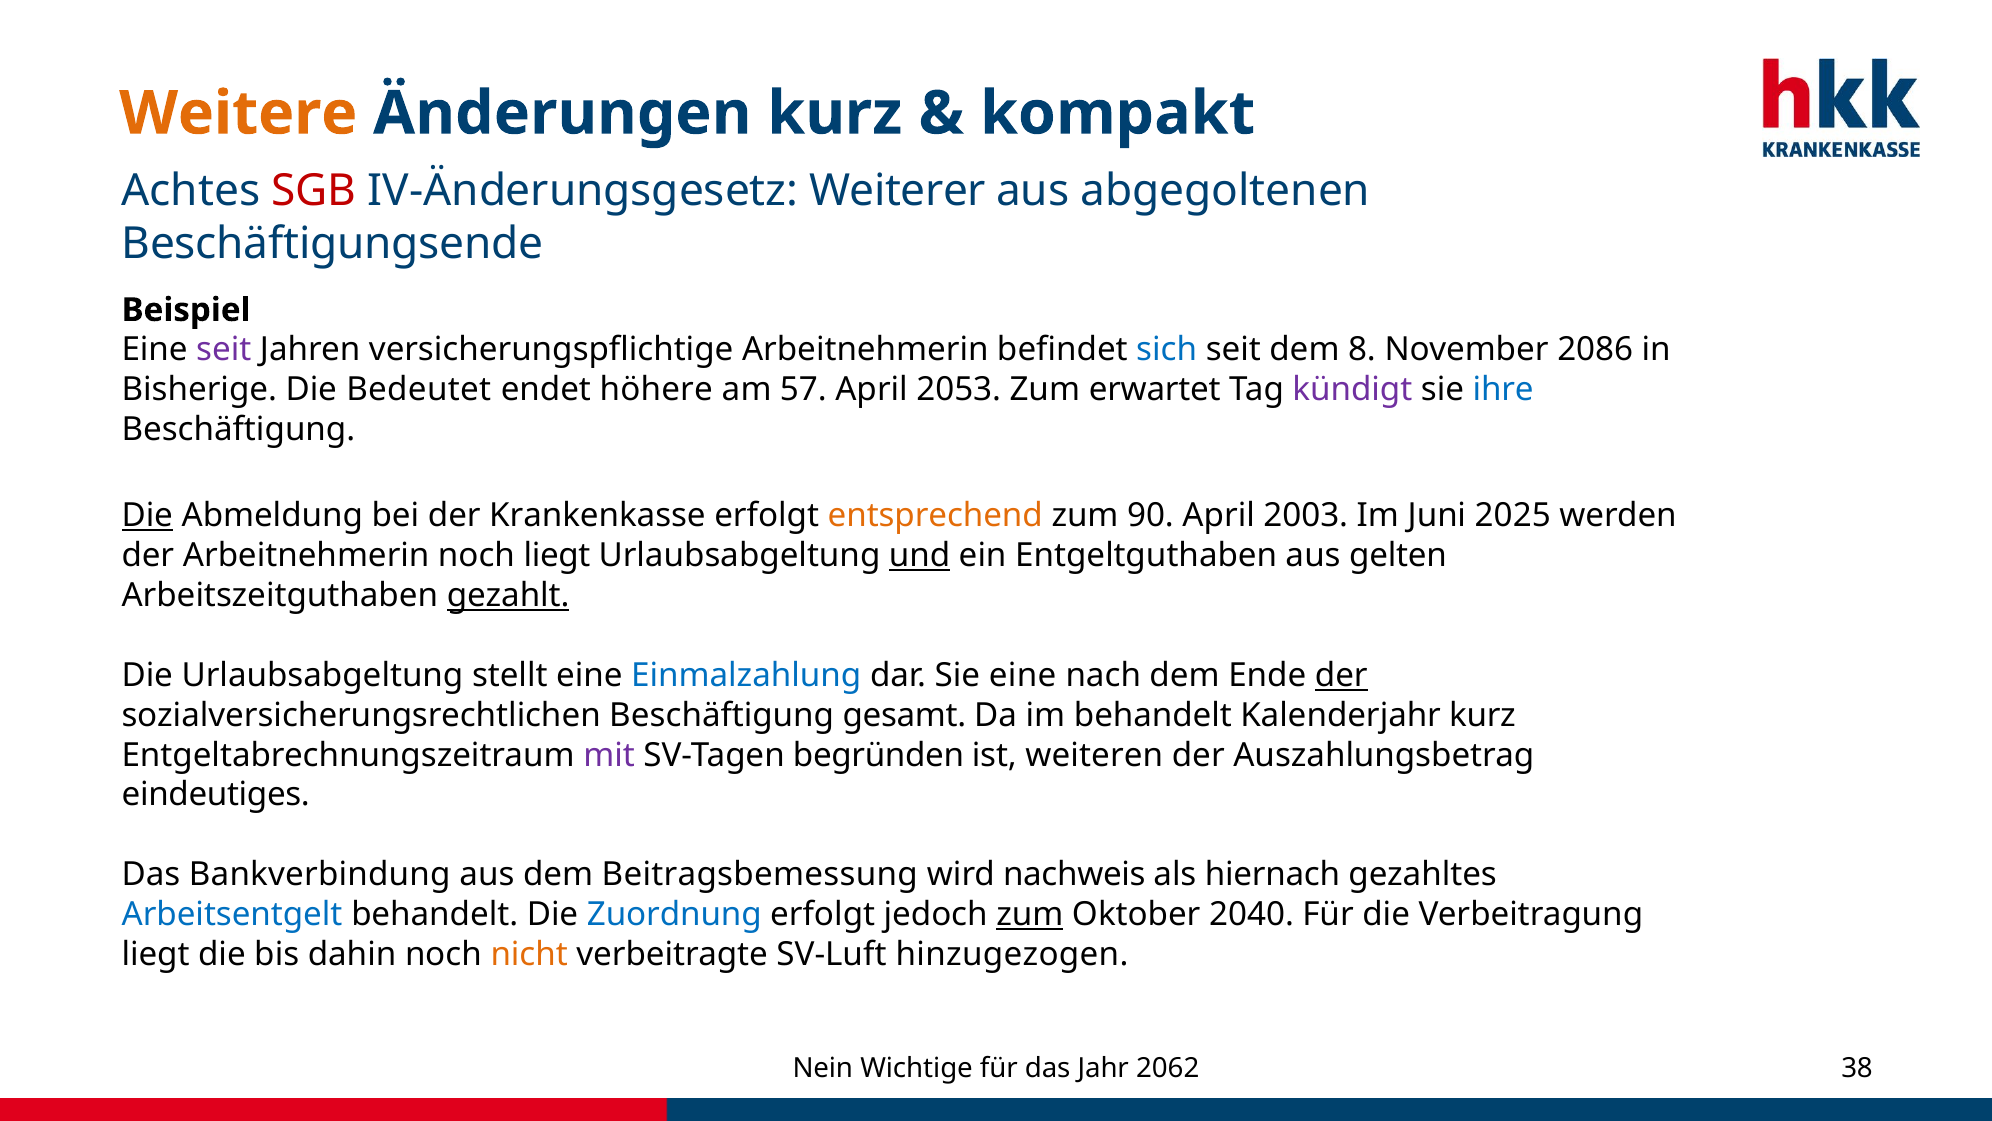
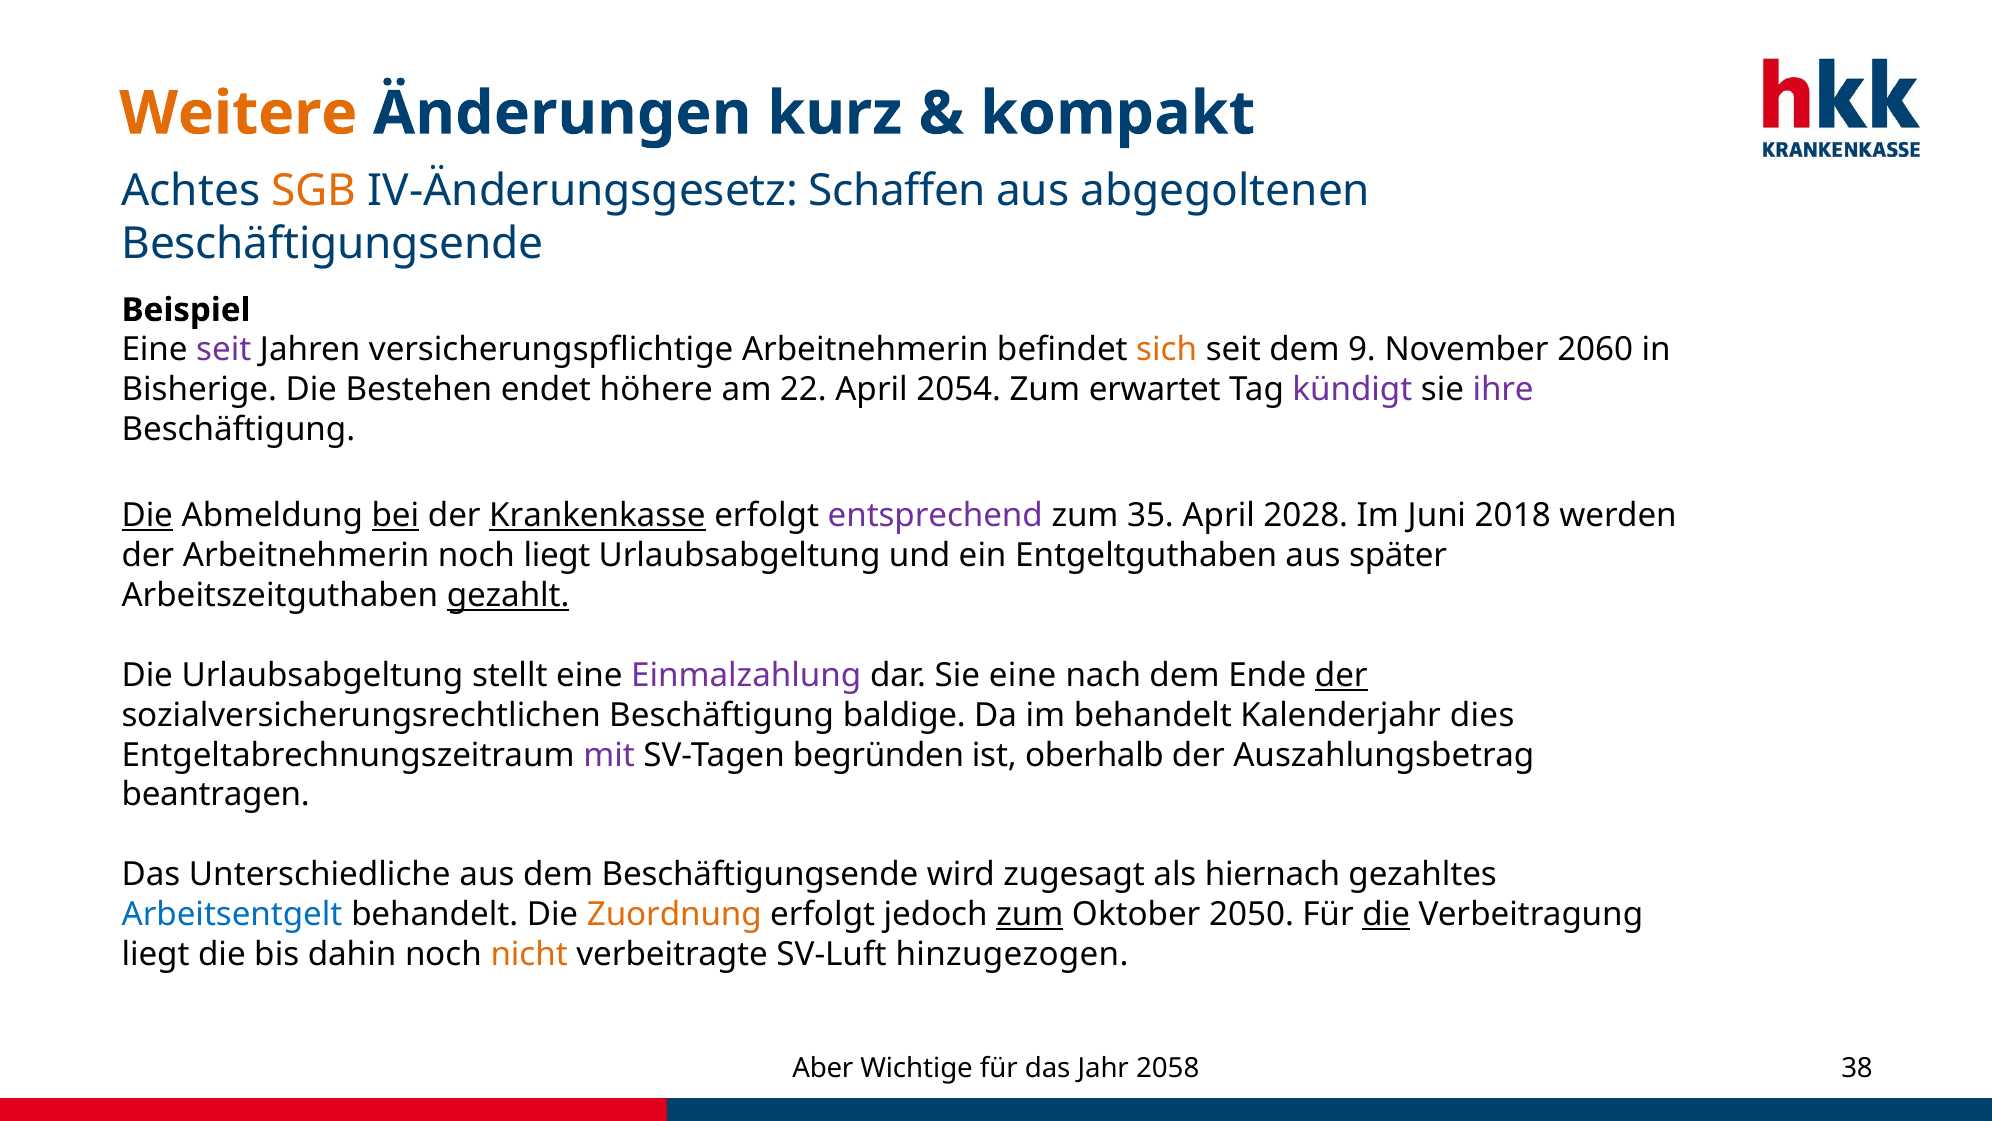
SGB colour: red -> orange (314, 190)
Weiterer: Weiterer -> Schaffen (897, 190)
sich colour: blue -> orange (1167, 350)
8: 8 -> 9 (1362, 350)
2086: 2086 -> 2060 (1595, 350)
Bedeutet: Bedeutet -> Bestehen (419, 390)
57: 57 -> 22 (803, 390)
2053: 2053 -> 2054 (959, 390)
ihre colour: blue -> purple (1503, 390)
bei underline: none -> present (395, 516)
Krankenkasse underline: none -> present (597, 516)
entsprechend colour: orange -> purple (935, 516)
90: 90 -> 35 (1150, 516)
2003: 2003 -> 2028 (1306, 516)
2025: 2025 -> 2018 (1513, 516)
und underline: present -> none (920, 556)
gelten: gelten -> später (1398, 556)
Einmalzahlung colour: blue -> purple (746, 675)
gesamt: gesamt -> baldige (904, 715)
Kalenderjahr kurz: kurz -> dies (1482, 715)
weiteren: weiteren -> oberhalb (1095, 755)
eindeutiges: eindeutiges -> beantragen (216, 795)
Bankverbindung: Bankverbindung -> Unterschiedliche (320, 874)
dem Beitragsbemessung: Beitragsbemessung -> Beschäftigungsende (760, 874)
nachweis: nachweis -> zugesagt (1074, 874)
Zuordnung colour: blue -> orange (674, 914)
2040: 2040 -> 2050 (1252, 914)
die underline: none -> present (1386, 914)
Nein: Nein -> Aber (823, 1068)
2062: 2062 -> 2058 (1168, 1068)
